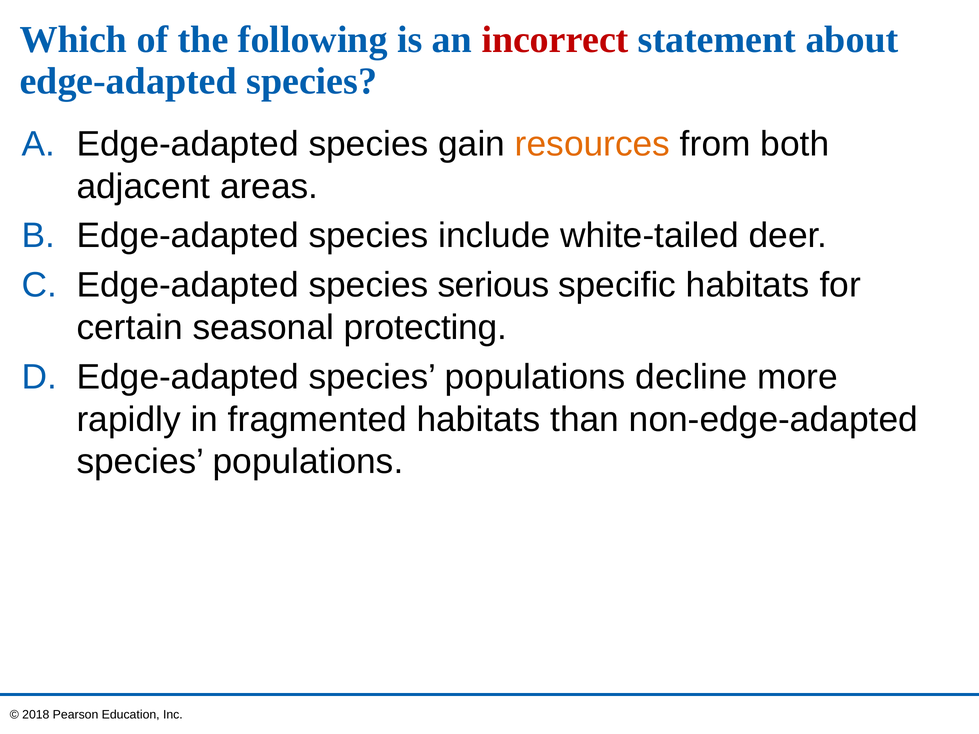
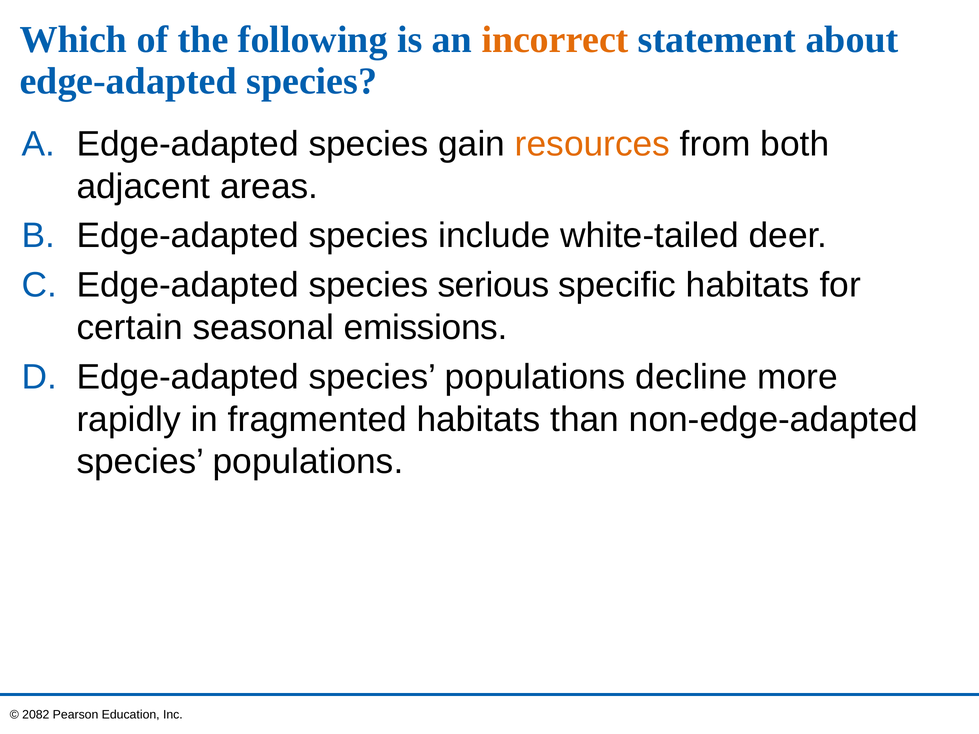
incorrect colour: red -> orange (555, 40)
protecting: protecting -> emissions (426, 328)
2018: 2018 -> 2082 (36, 715)
